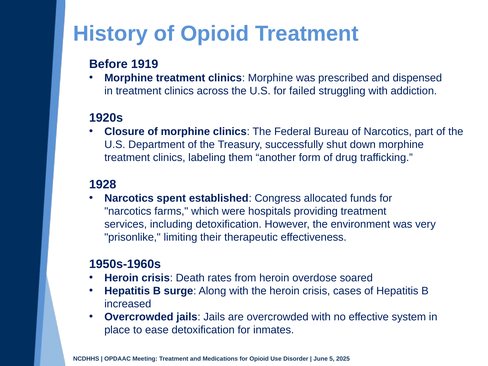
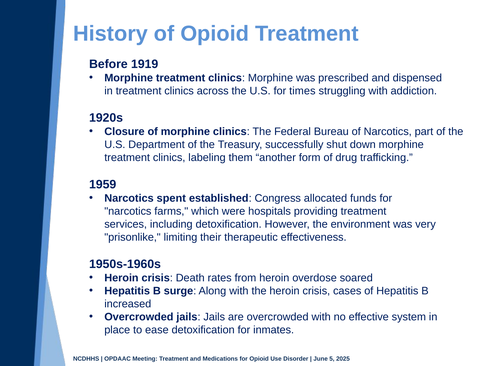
failed: failed -> times (302, 91)
1928: 1928 -> 1959 (103, 185)
